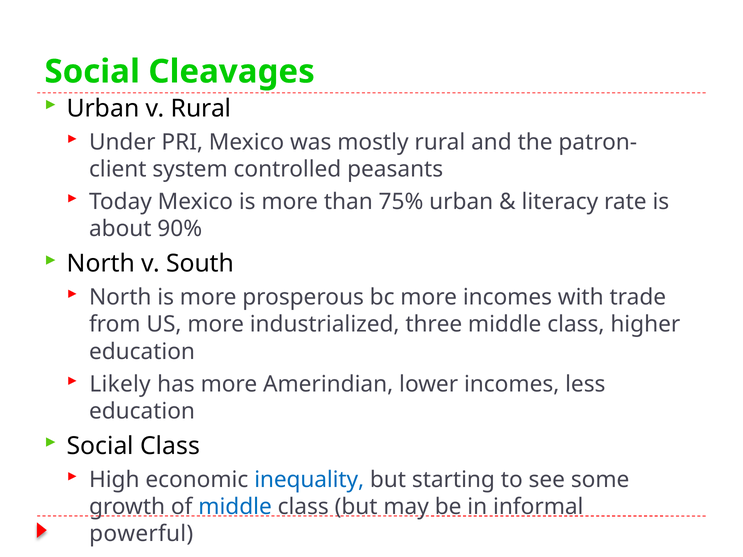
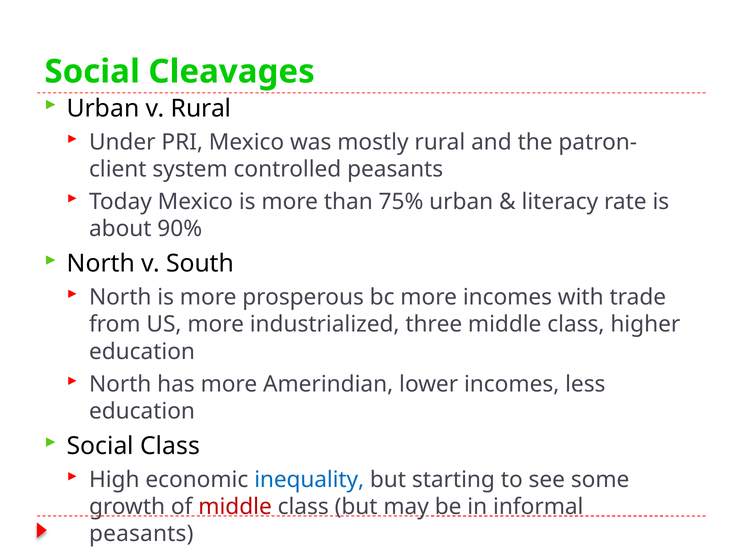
Likely: Likely -> North (120, 384)
middle colour: blue -> red (235, 507)
powerful: powerful -> peasants (141, 534)
